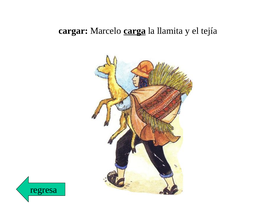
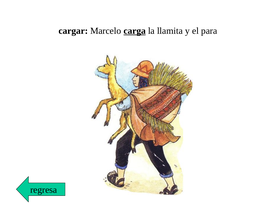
tejía: tejía -> para (209, 31)
